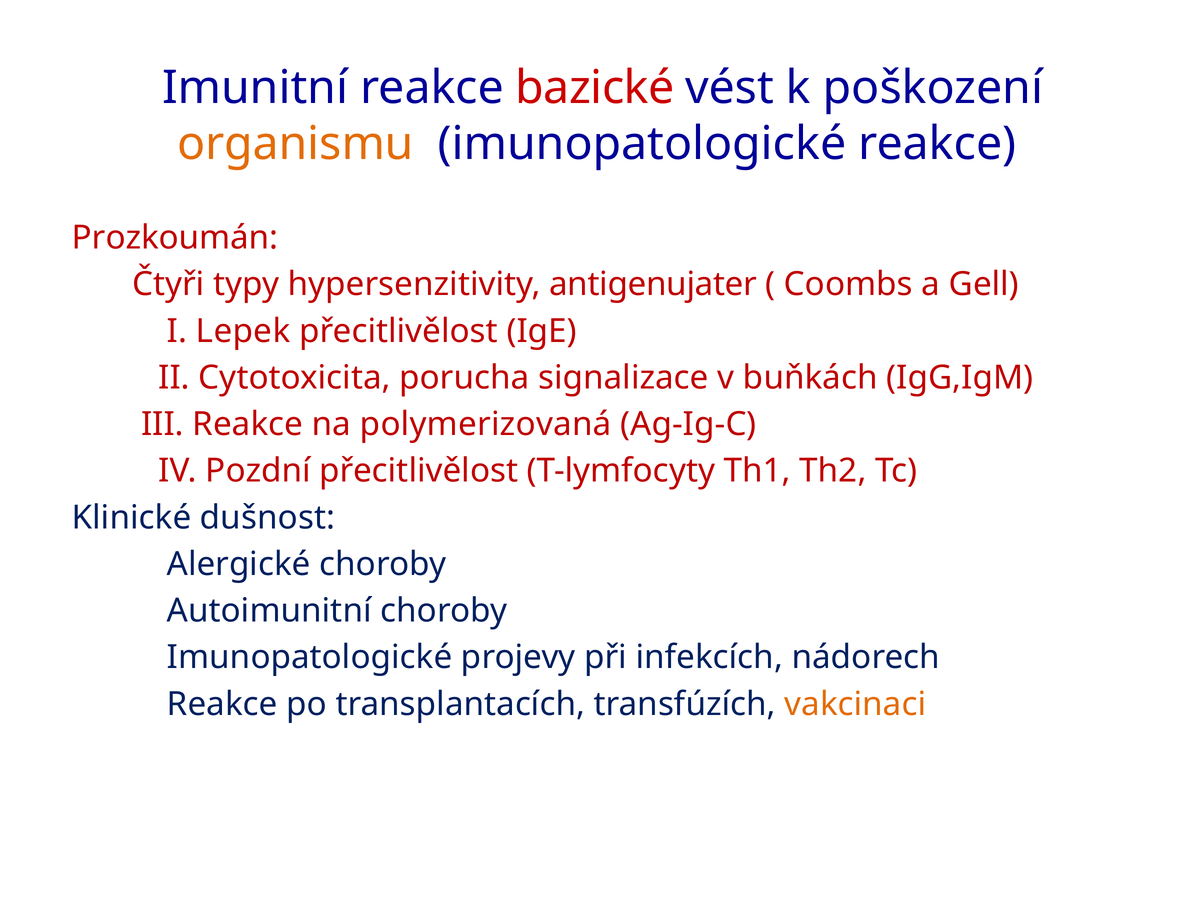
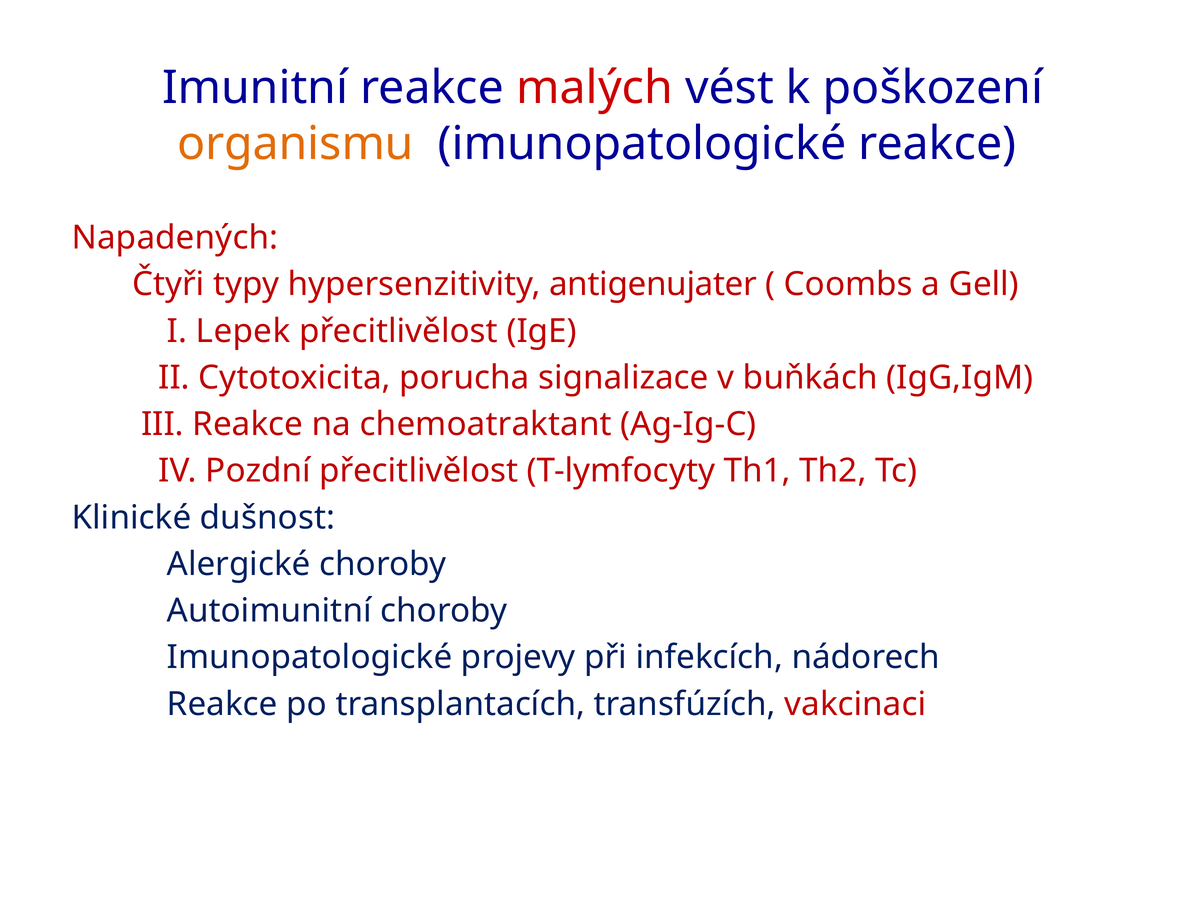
bazické: bazické -> malých (595, 88)
Prozkoumán: Prozkoumán -> Napadených (175, 238)
polymerizovaná: polymerizovaná -> chemoatraktant (486, 424)
vakcinaci colour: orange -> red (855, 704)
